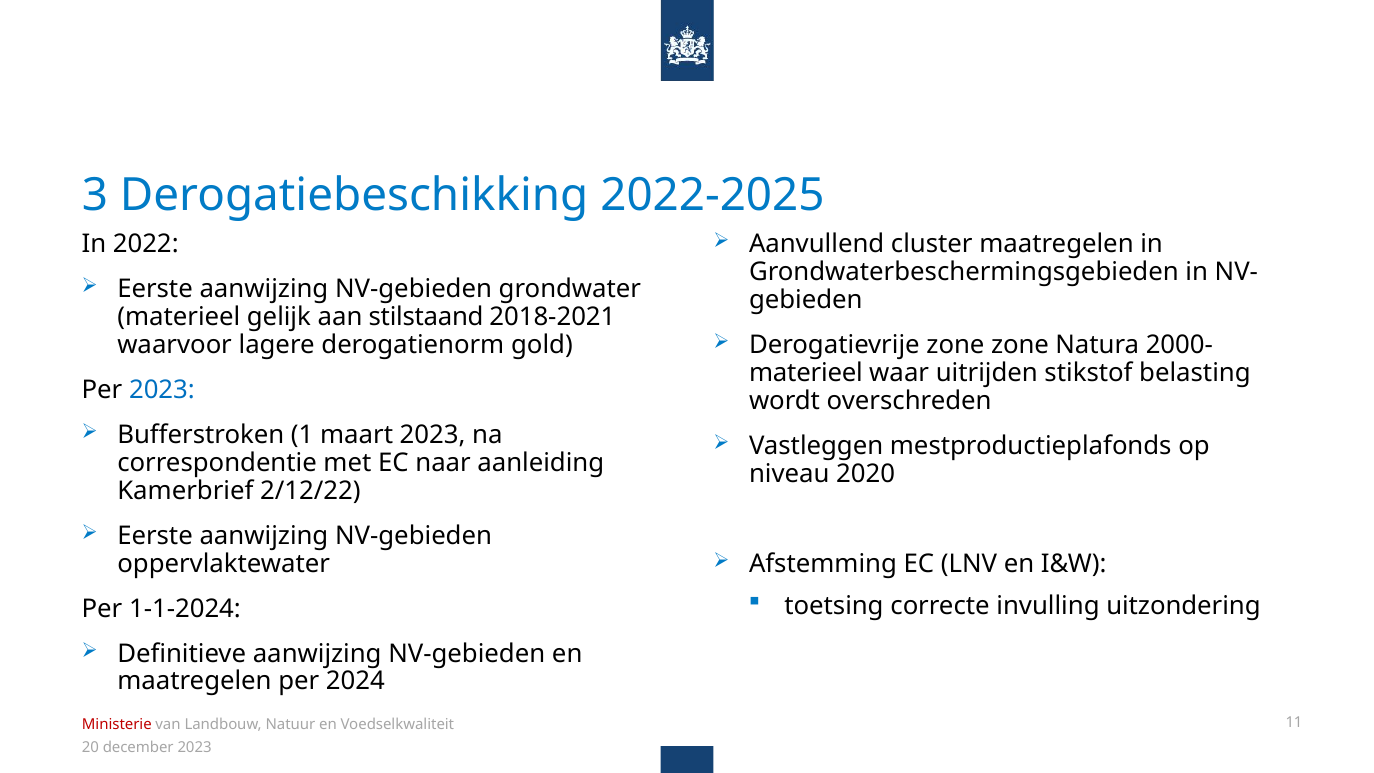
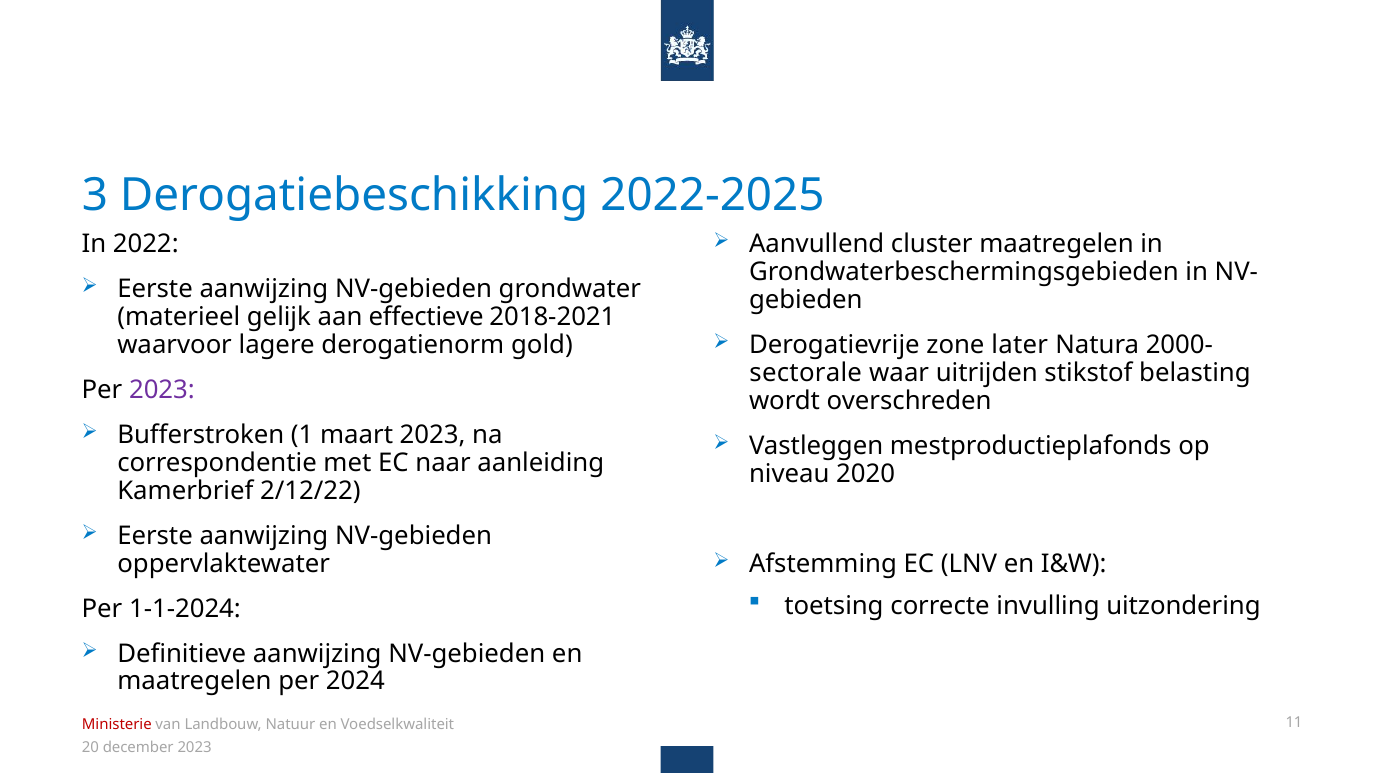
stilstaand: stilstaand -> effectieve (426, 317)
zone zone: zone -> later (1020, 345)
materieel: materieel -> sectorale (806, 373)
2023 colour: blue -> purple (162, 390)
